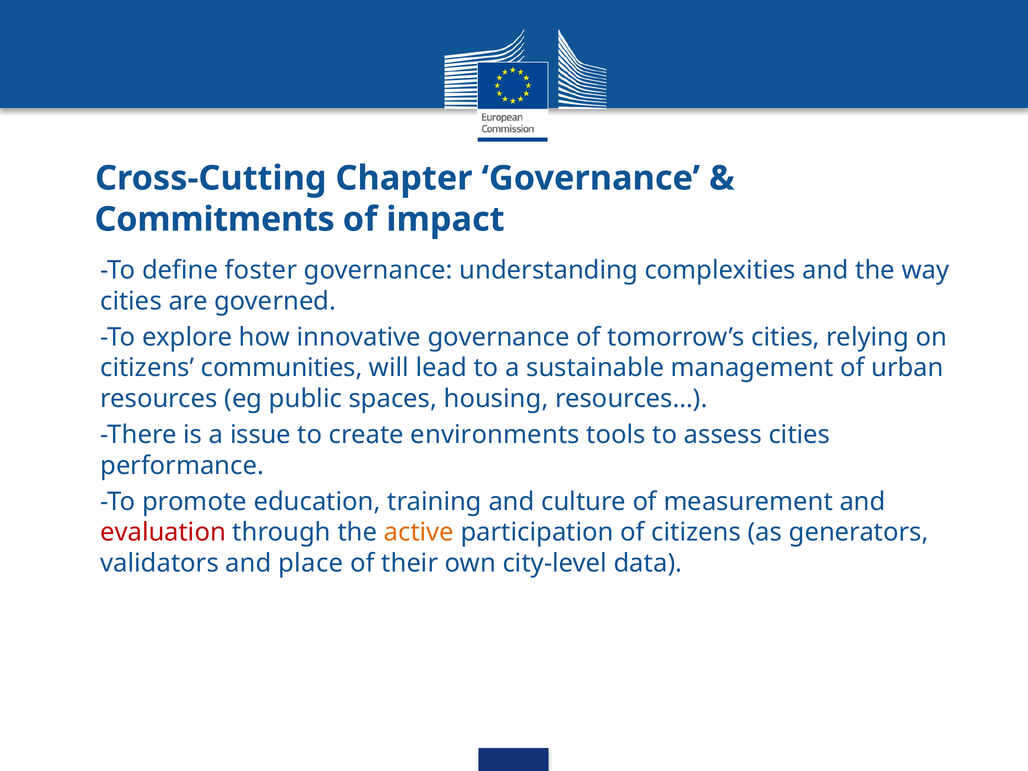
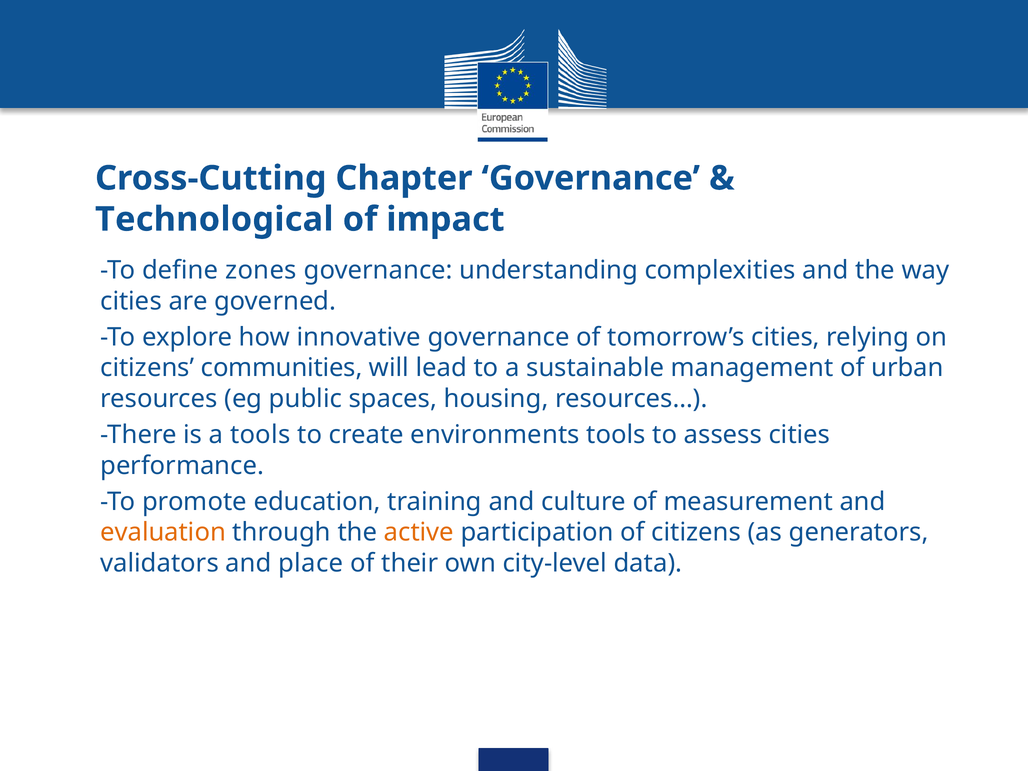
Commitments: Commitments -> Technological (214, 219)
foster: foster -> zones (261, 270)
a issue: issue -> tools (260, 435)
evaluation colour: red -> orange (163, 532)
